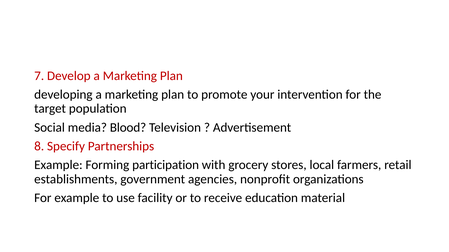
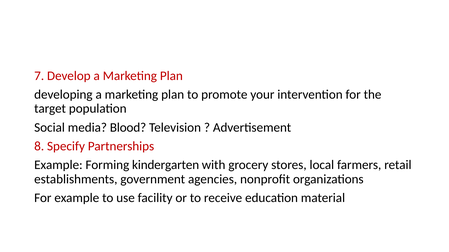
participation: participation -> kindergarten (166, 165)
